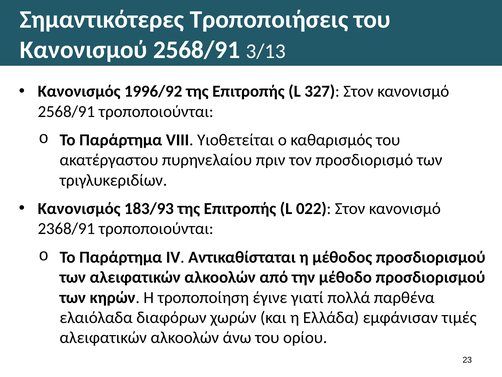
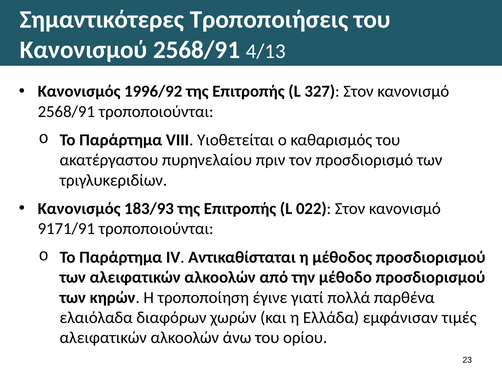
3/13: 3/13 -> 4/13 (266, 51)
2368/91: 2368/91 -> 9171/91 (66, 228)
